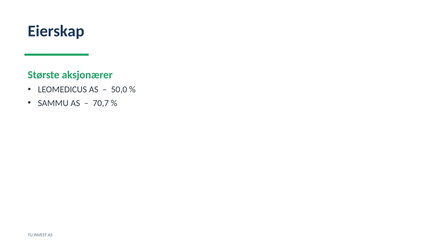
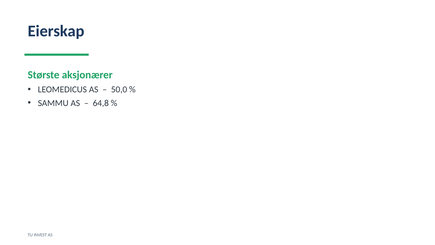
70,7: 70,7 -> 64,8 (101, 103)
